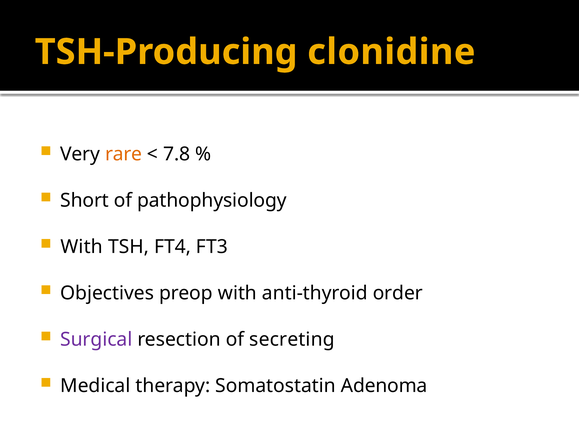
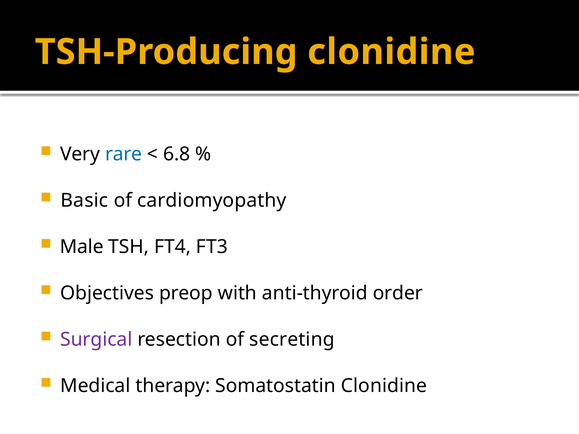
rare colour: orange -> blue (124, 154)
7.8: 7.8 -> 6.8 (177, 154)
Short: Short -> Basic (84, 201)
pathophysiology: pathophysiology -> cardiomyopathy (212, 201)
With: With -> Male (82, 247)
Somatostatin Adenoma: Adenoma -> Clonidine (384, 386)
